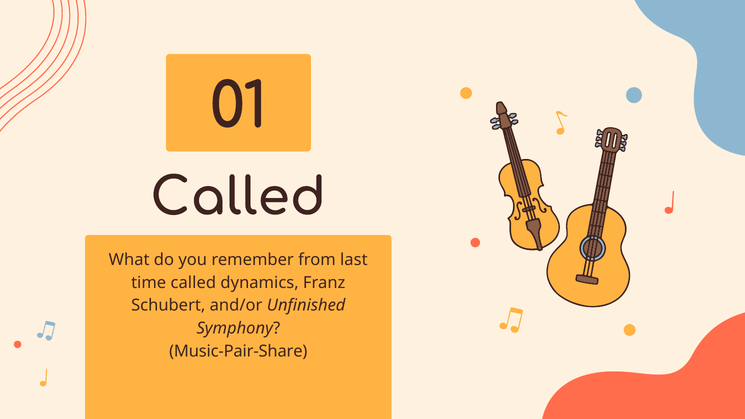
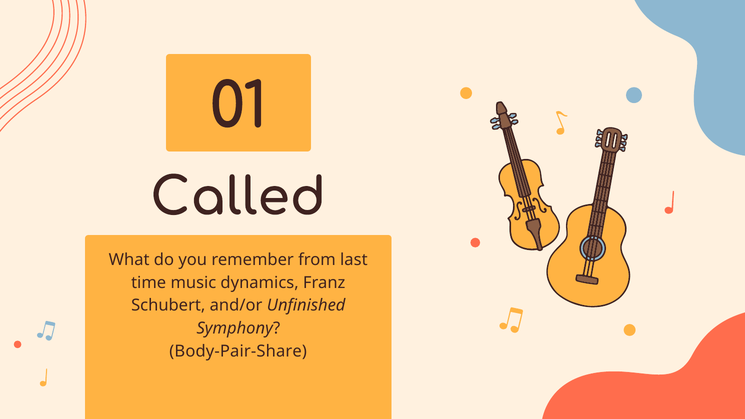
time called: called -> music (193, 283)
Music-Pair-Share: Music-Pair-Share -> Body-Pair-Share (238, 351)
